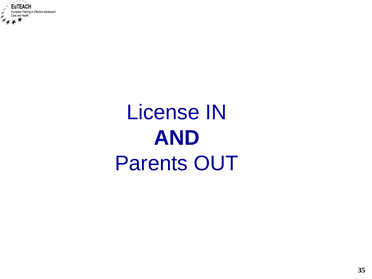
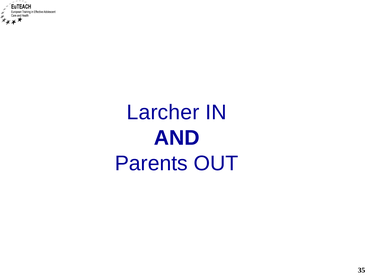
License: License -> Larcher (163, 112)
